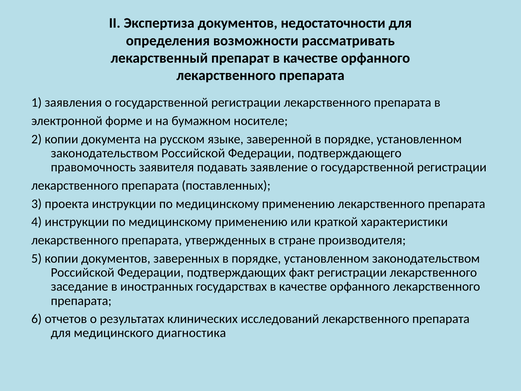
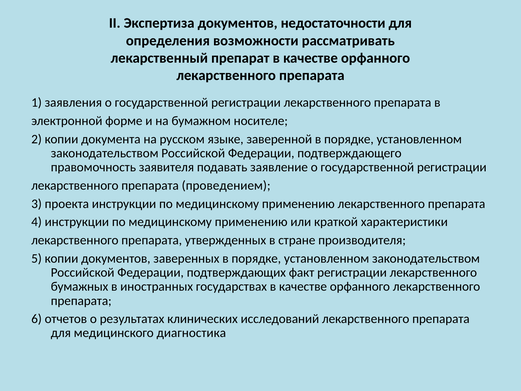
поставленных: поставленных -> проведением (226, 185)
заседание: заседание -> бумажных (80, 286)
